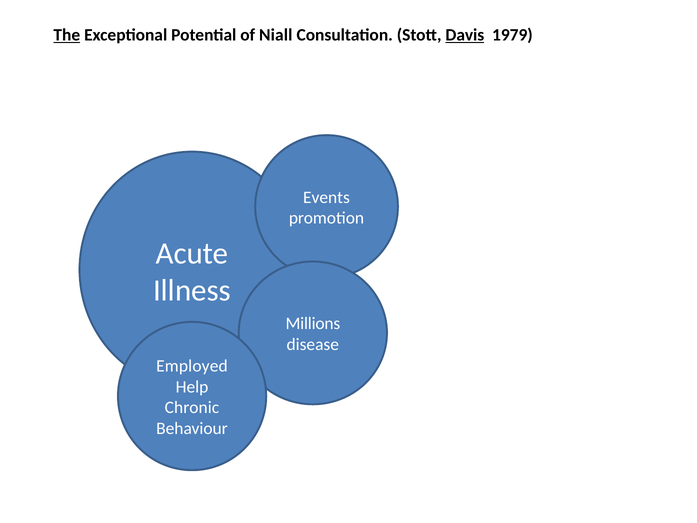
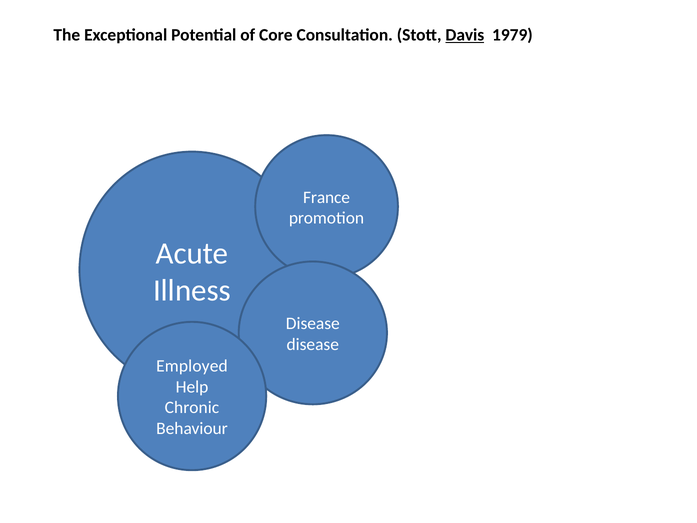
The underline: present -> none (67, 35)
Niall: Niall -> Core (276, 35)
Events: Events -> France (327, 197)
Millions: Millions -> Disease (313, 323)
